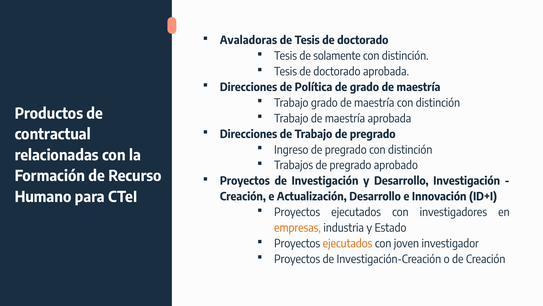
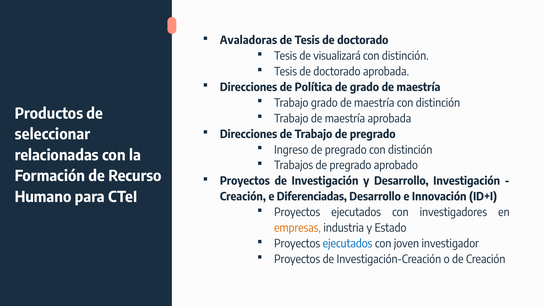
solamente: solamente -> visualizará (337, 56)
contractual: contractual -> seleccionar (53, 134)
Actualización: Actualización -> Diferenciadas (312, 196)
ejecutados colour: orange -> blue (348, 243)
